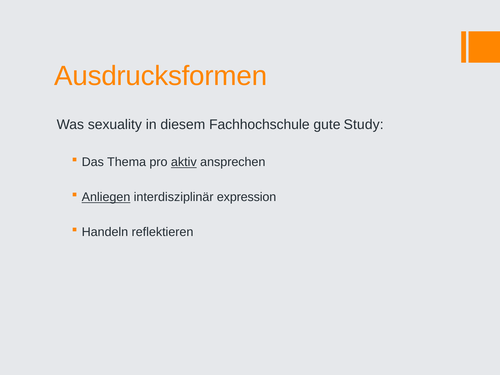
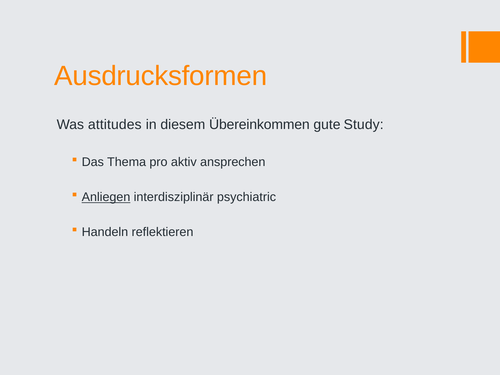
sexuality: sexuality -> attitudes (115, 125)
Fachhochschule: Fachhochschule -> Übereinkommen (259, 125)
aktiv underline: present -> none (184, 162)
expression: expression -> psychiatric (247, 197)
